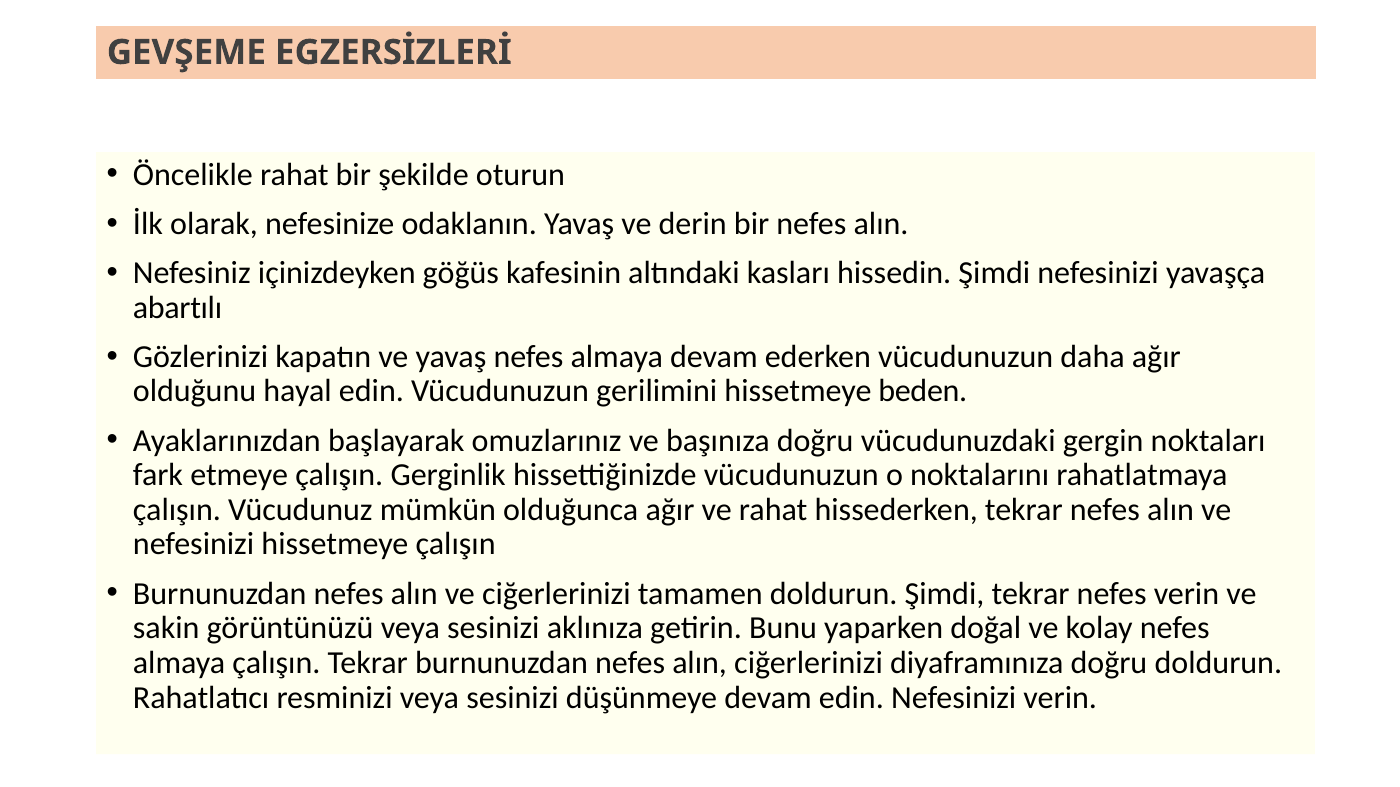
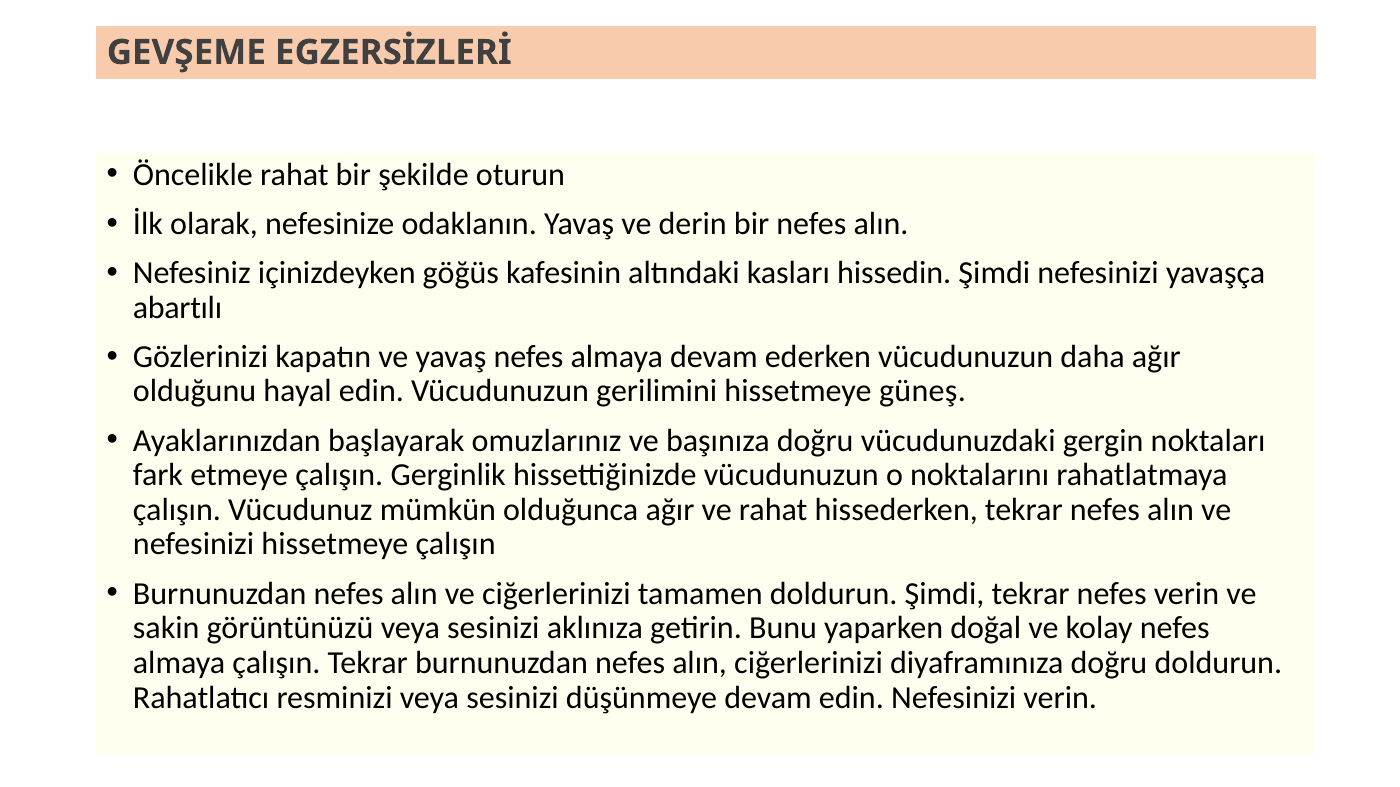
beden: beden -> güneş (922, 392)
